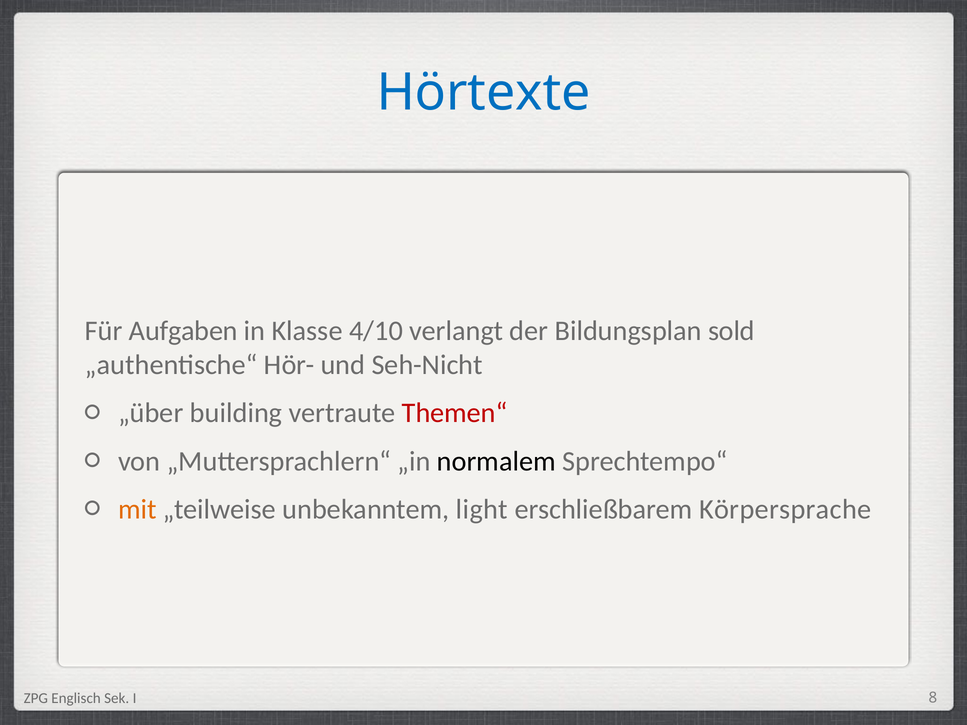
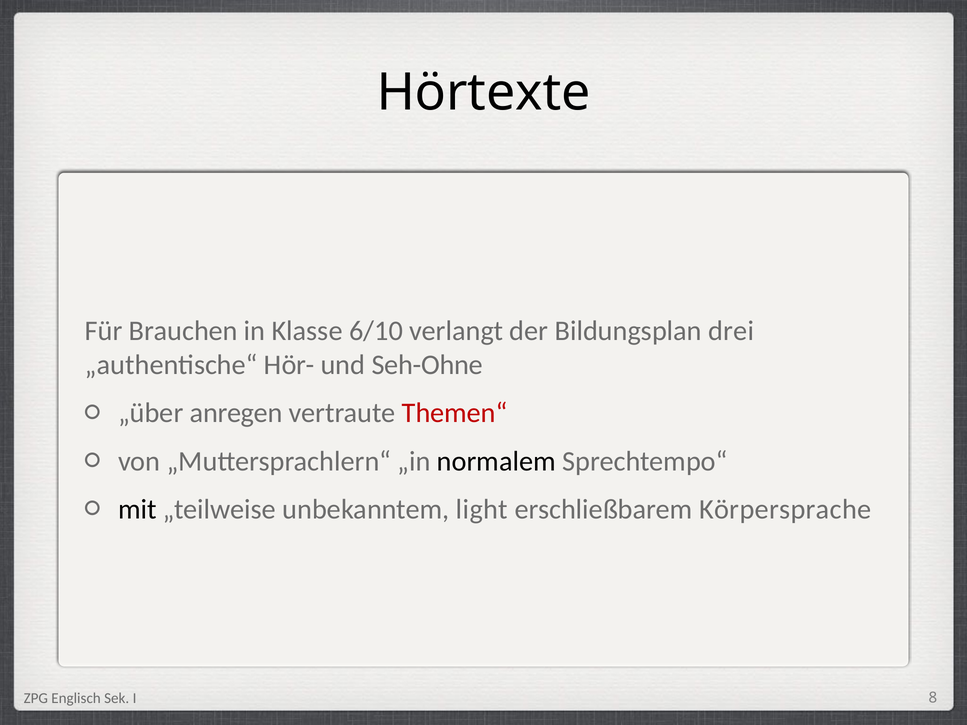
Hörtexte colour: blue -> black (484, 93)
Aufgaben: Aufgaben -> Brauchen (183, 331)
4/10: 4/10 -> 6/10 (376, 331)
sold: sold -> drei (731, 331)
Seh-Nicht: Seh-Nicht -> Seh-Ohne (427, 365)
building: building -> anregen (236, 413)
mit colour: orange -> black (137, 509)
